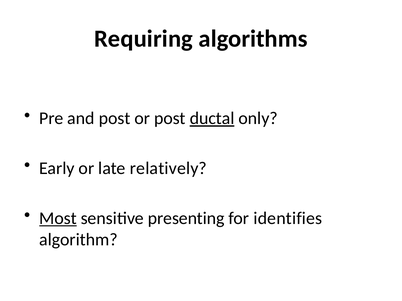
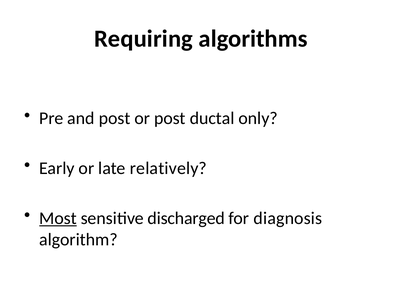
ductal underline: present -> none (212, 119)
presenting: presenting -> discharged (186, 219)
identifies: identifies -> diagnosis (288, 219)
